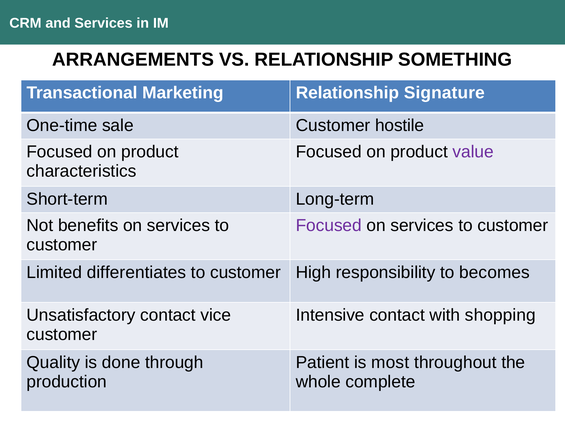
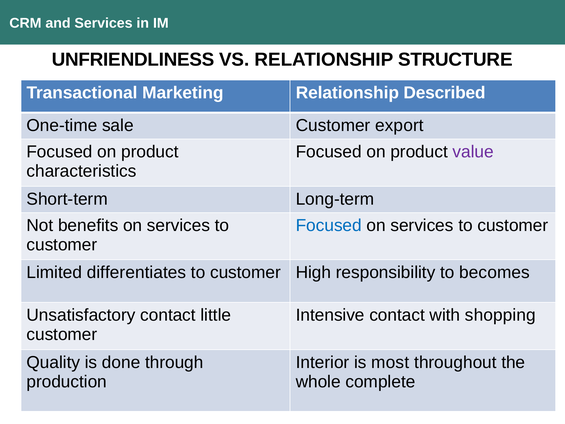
ARRANGEMENTS: ARRANGEMENTS -> UNFRIENDLINESS (133, 60)
SOMETHING: SOMETHING -> STRUCTURE (455, 60)
Signature: Signature -> Described (444, 93)
hostile: hostile -> export (399, 125)
Focused colour: purple -> blue (329, 225)
vice: vice -> little (216, 315)
Patient: Patient -> Interior (323, 362)
